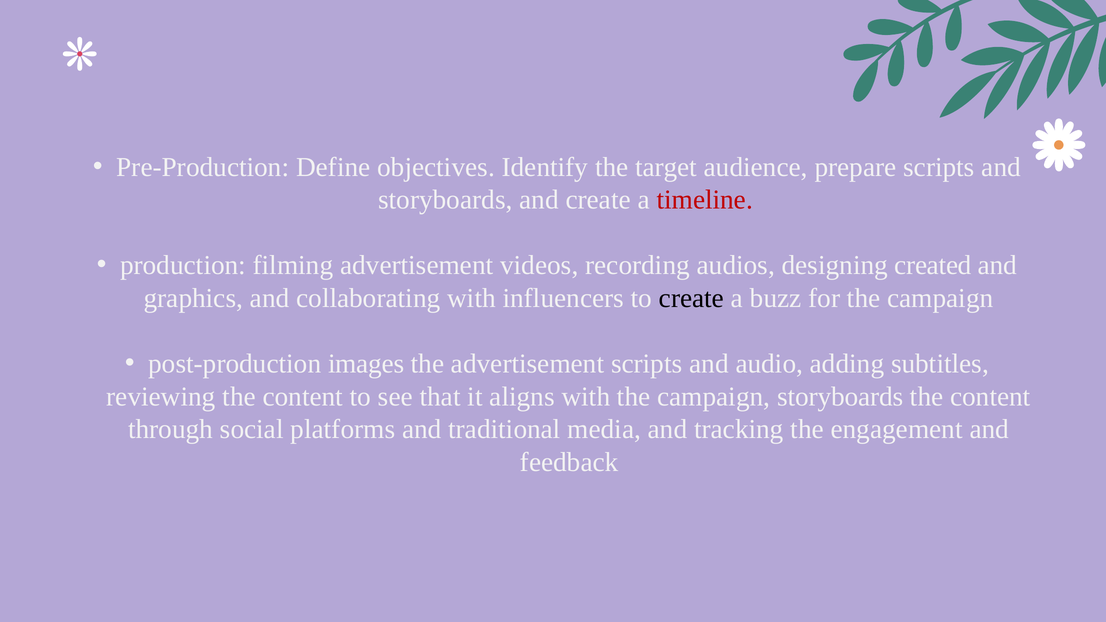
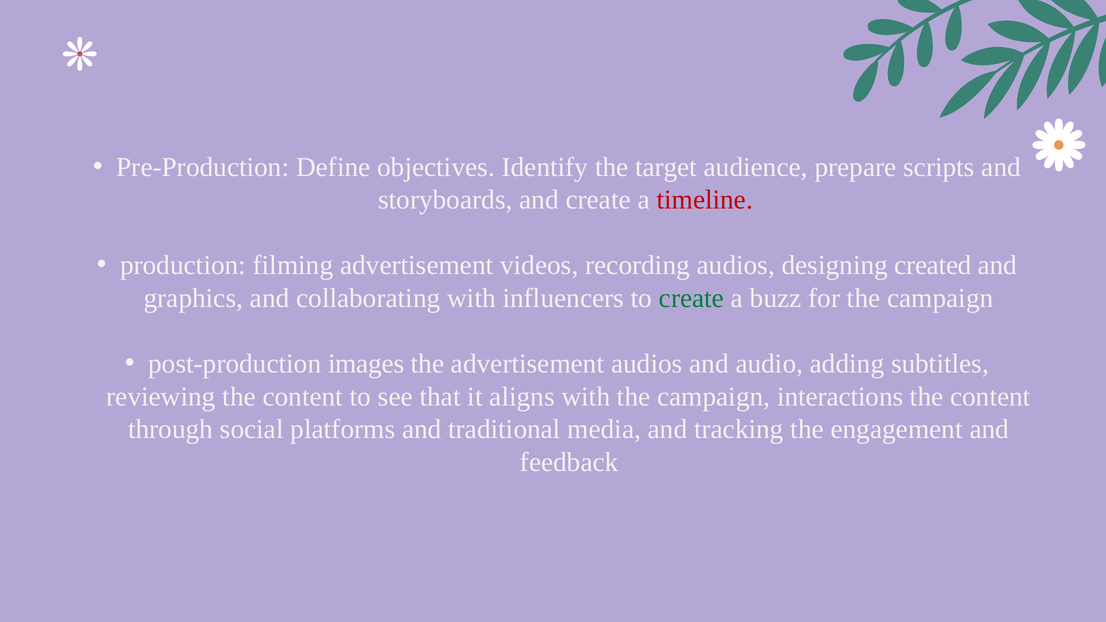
create colour: black -> green (691, 298)
advertisement scripts: scripts -> audios (647, 364)
campaign storyboards: storyboards -> interactions (840, 397)
